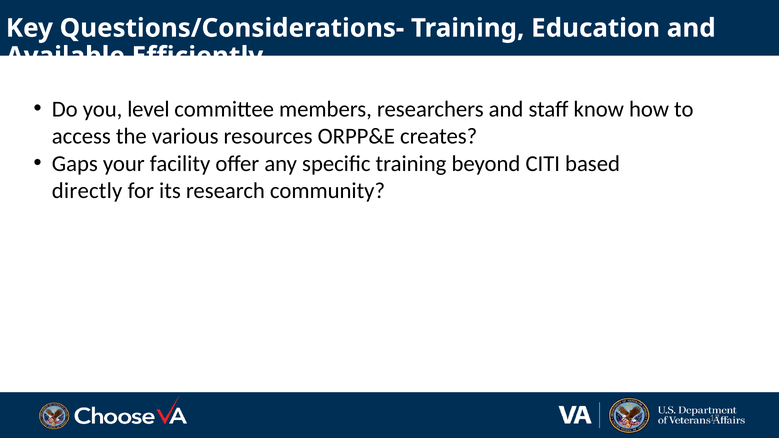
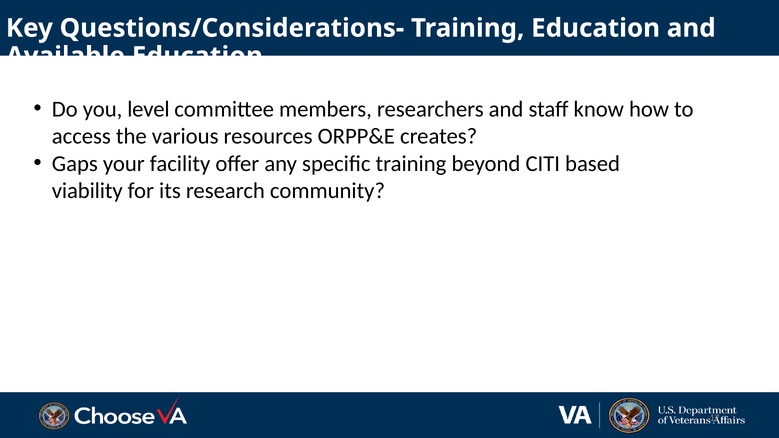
Available Efficiently: Efficiently -> Education (197, 56)
directly: directly -> viability (87, 191)
